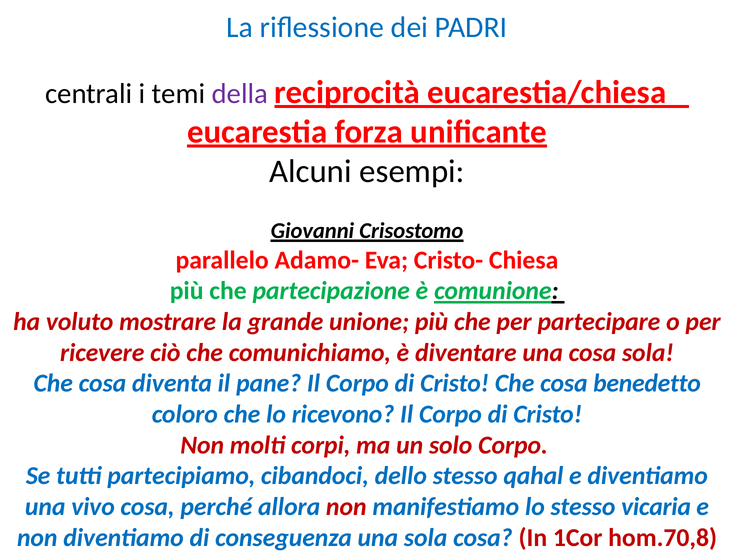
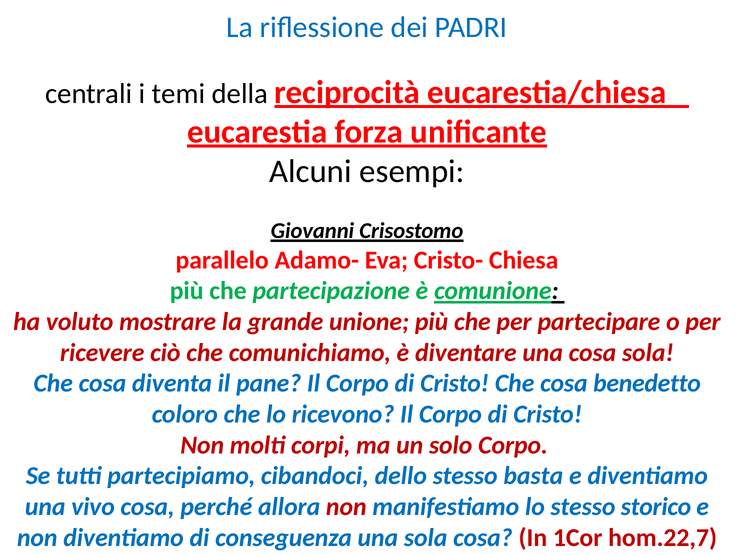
della colour: purple -> black (240, 94)
qahal: qahal -> basta (533, 476)
vicaria: vicaria -> storico (656, 507)
hom.70,8: hom.70,8 -> hom.22,7 (663, 538)
